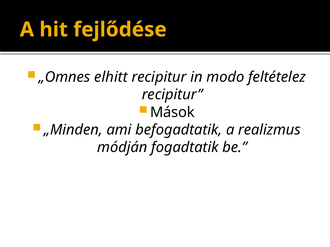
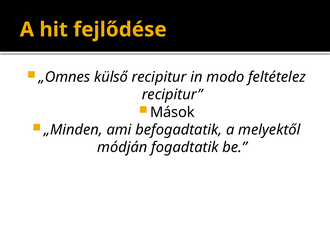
elhitt: elhitt -> külső (111, 77)
realizmus: realizmus -> melyektől (269, 130)
